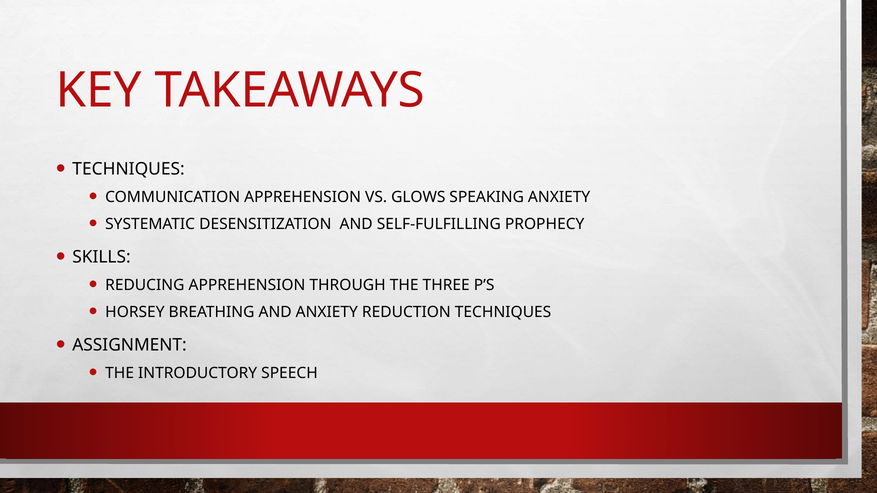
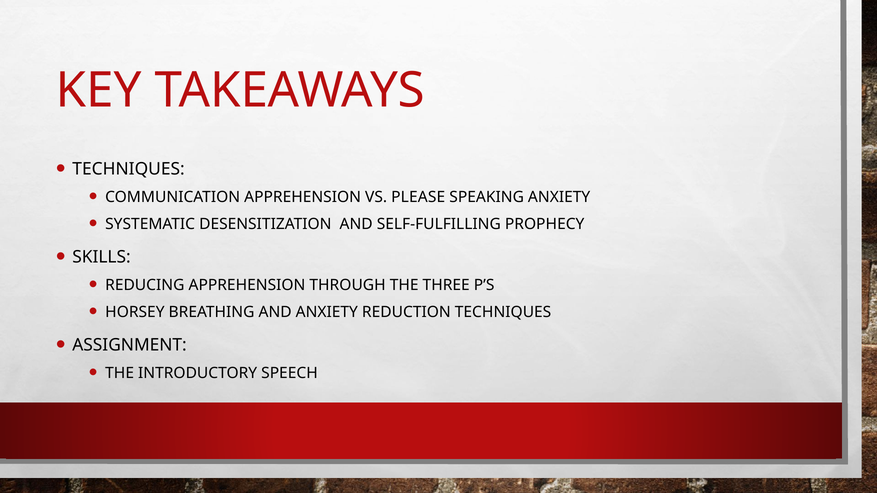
GLOWS: GLOWS -> PLEASE (418, 197)
